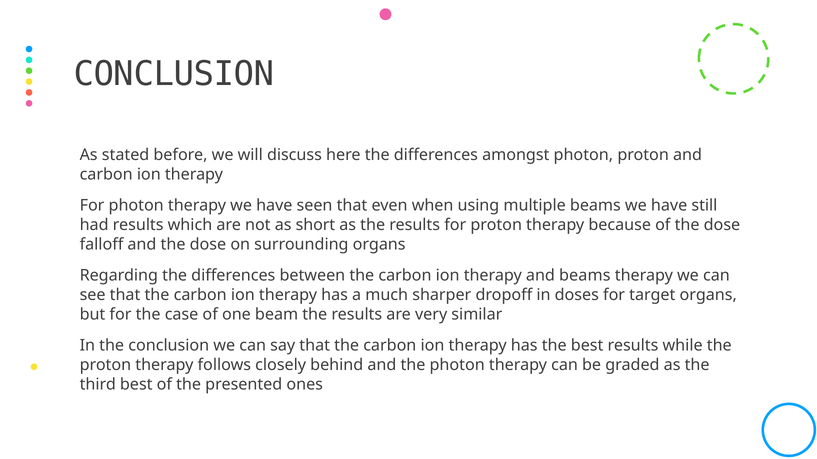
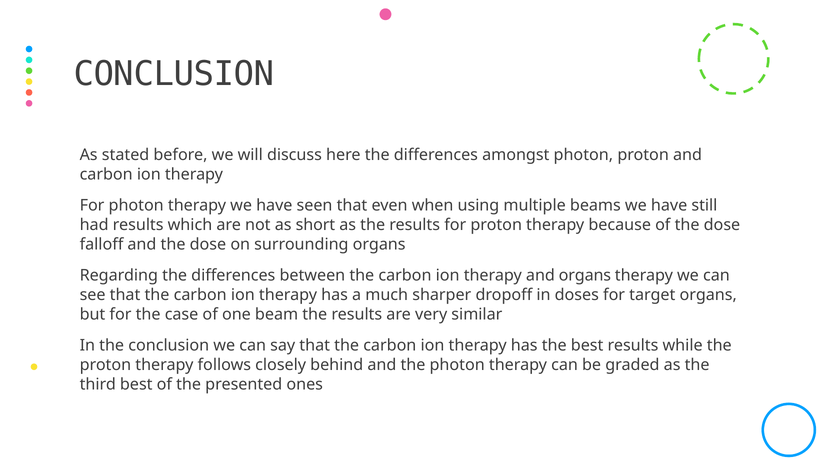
and beams: beams -> organs (585, 276)
